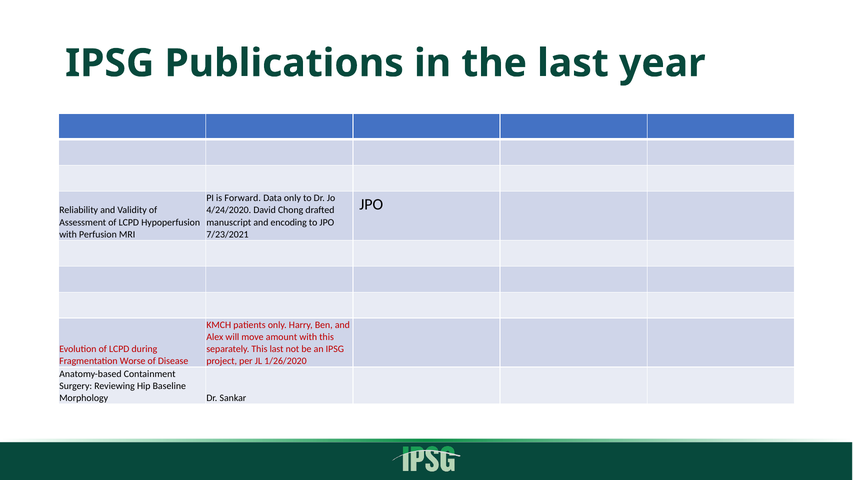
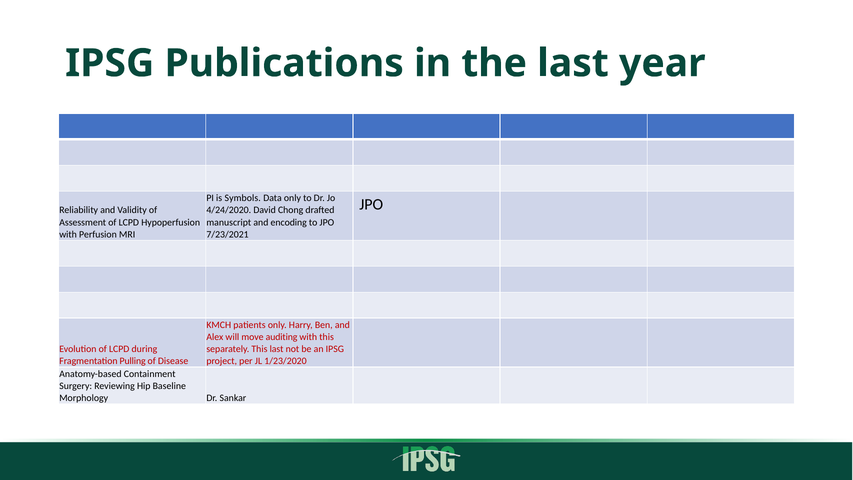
Forward: Forward -> Symbols (243, 198)
amount: amount -> auditing (282, 337)
Worse: Worse -> Pulling (133, 361)
1/26/2020: 1/26/2020 -> 1/23/2020 (285, 361)
